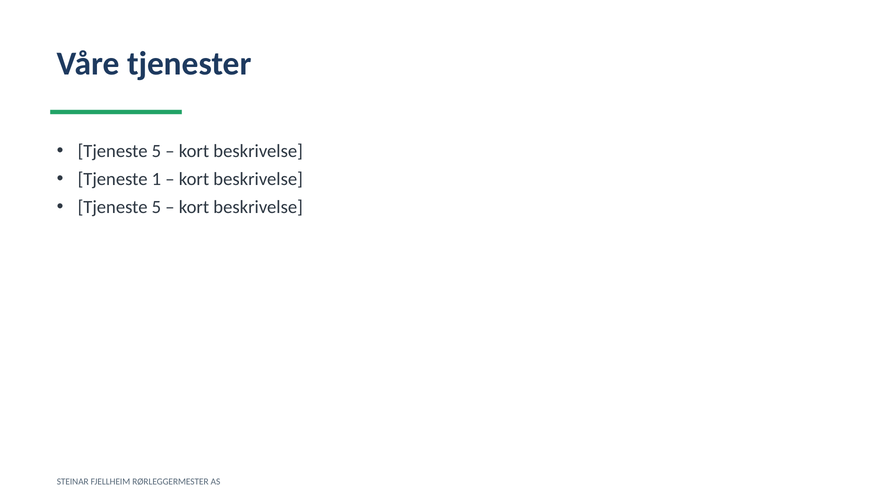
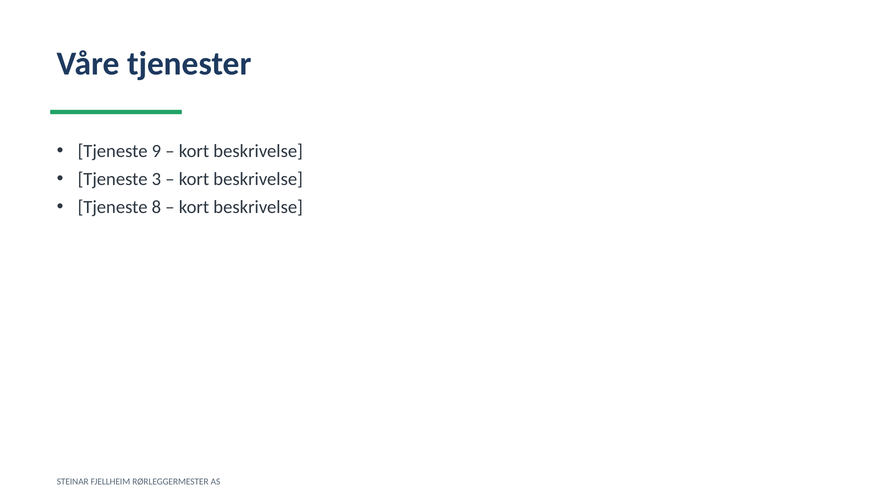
5: 5 -> 9 (156, 151)
1: 1 -> 3 (156, 179)
5: 5 -> 8 (156, 207)
